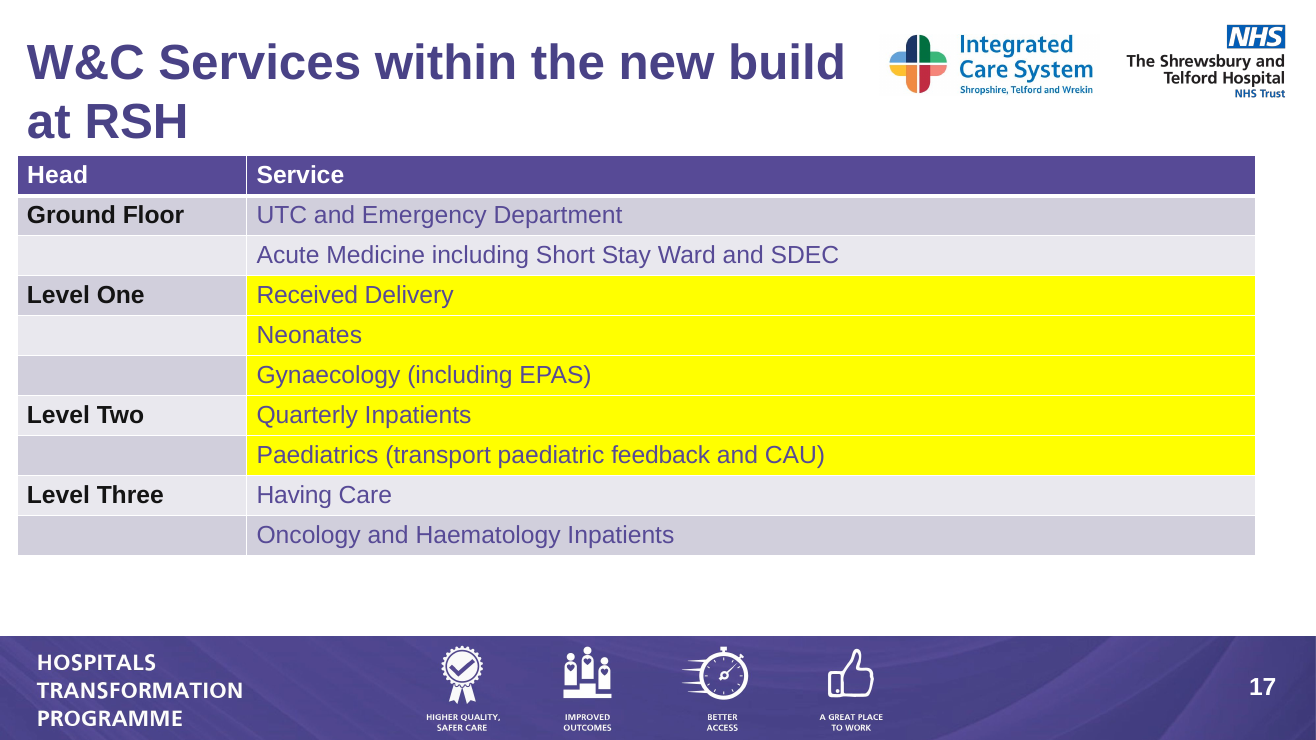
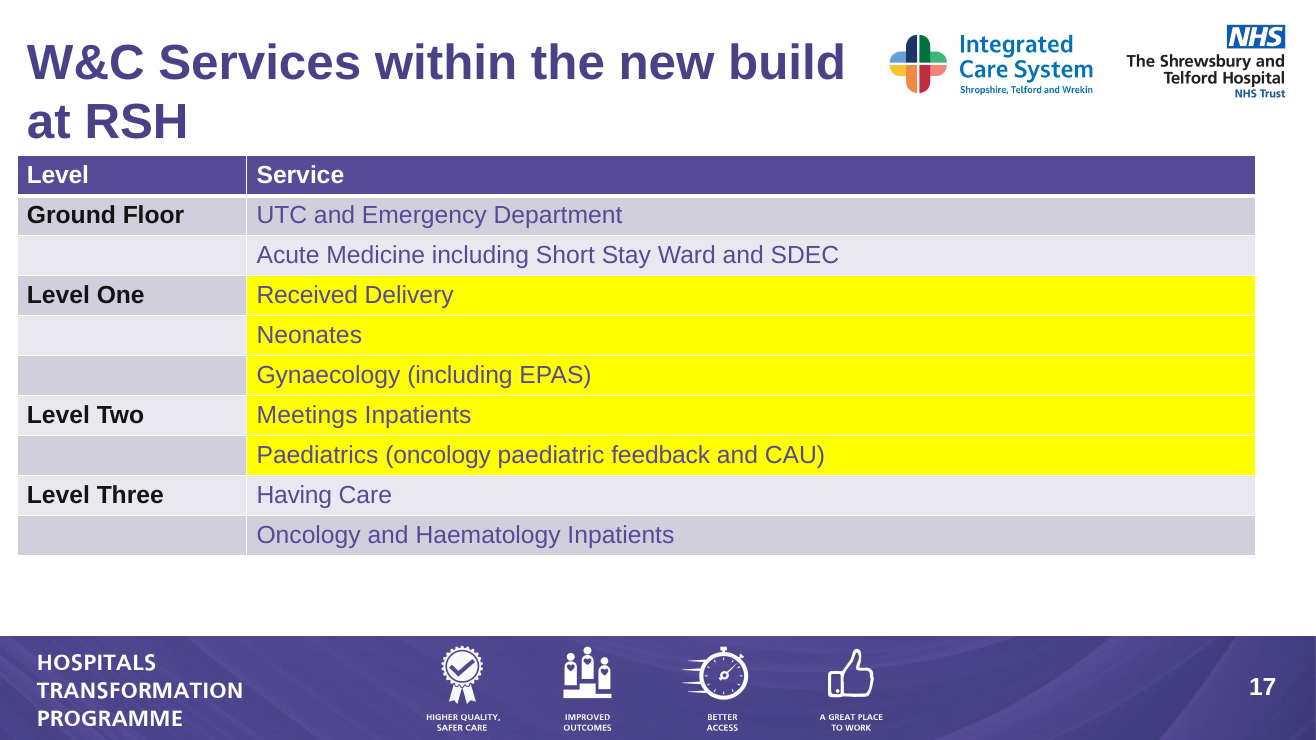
Head: Head -> Level (58, 175)
Quarterly: Quarterly -> Meetings (307, 415)
Paediatrics transport: transport -> oncology (438, 455)
